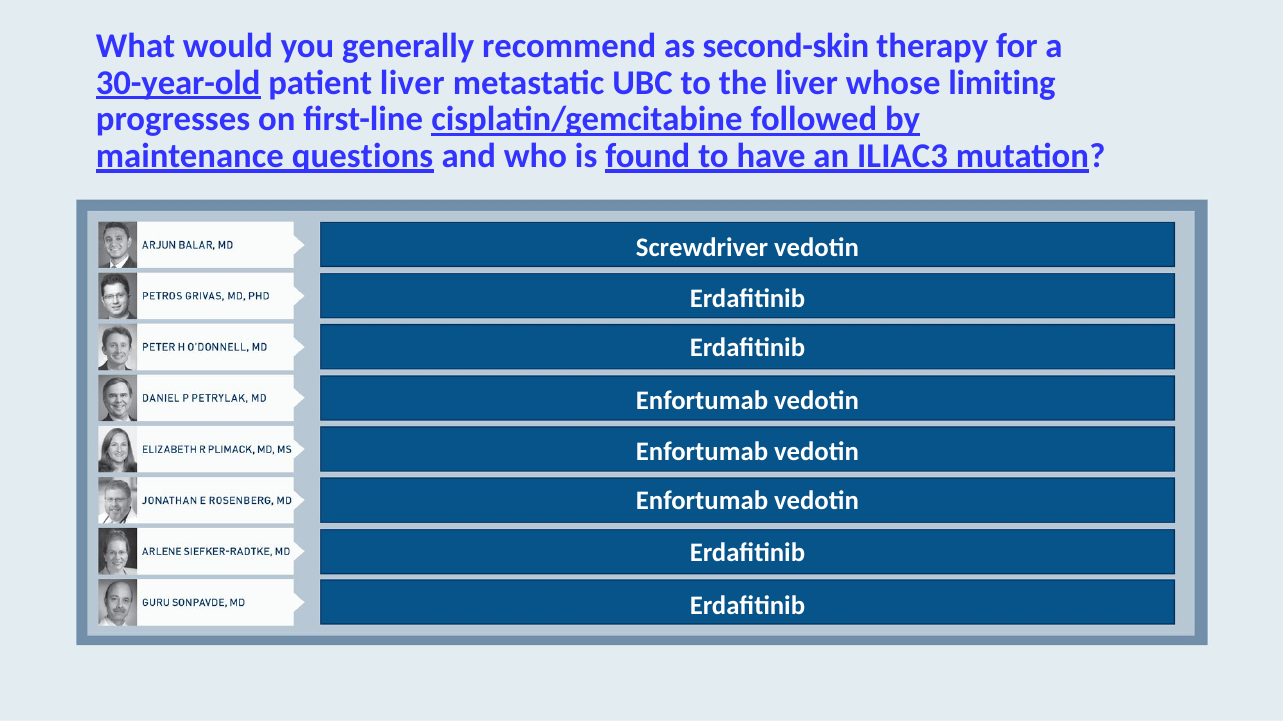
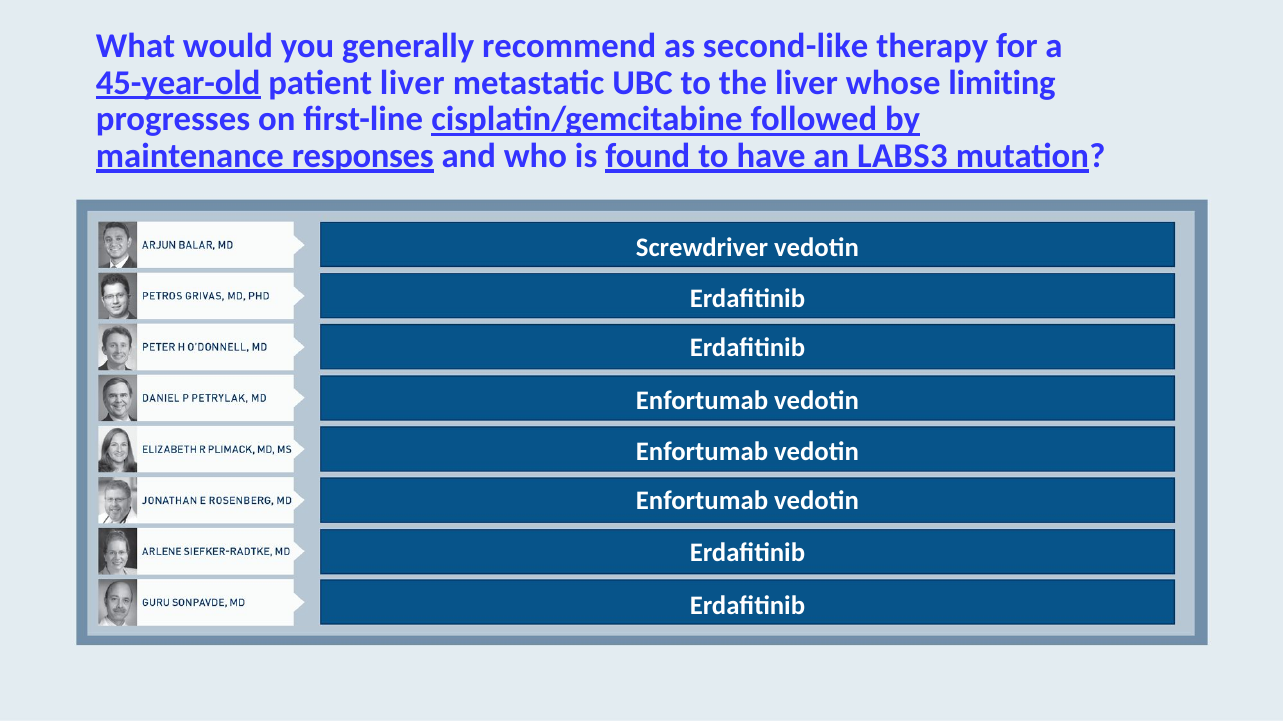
second-skin: second-skin -> second-like (786, 46)
30-year-old: 30-year-old -> 45-year-old (178, 83)
questions: questions -> responses (363, 156)
ILIAC3: ILIAC3 -> LABS3 (902, 156)
